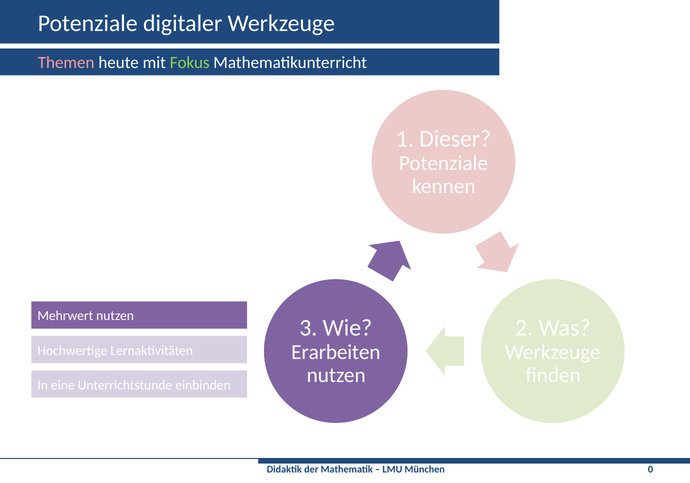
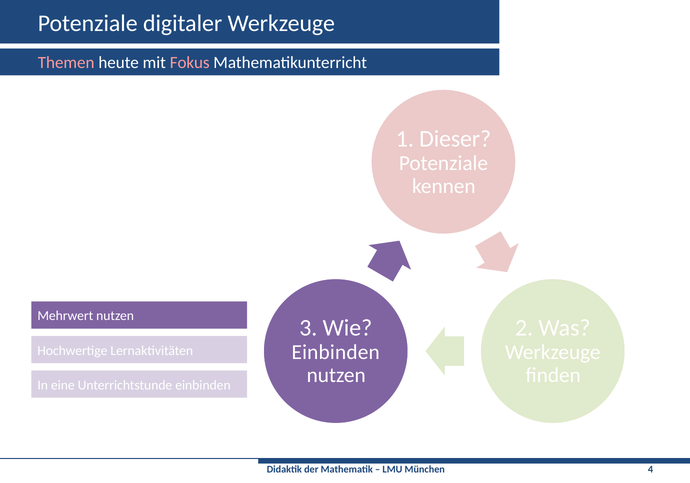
Fokus colour: light green -> pink (190, 63)
Erarbeiten: Erarbeiten -> Einbinden (336, 352)
0: 0 -> 4 (651, 469)
